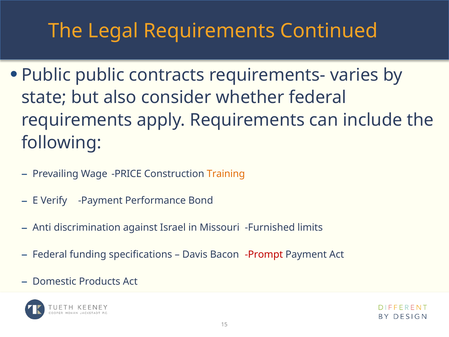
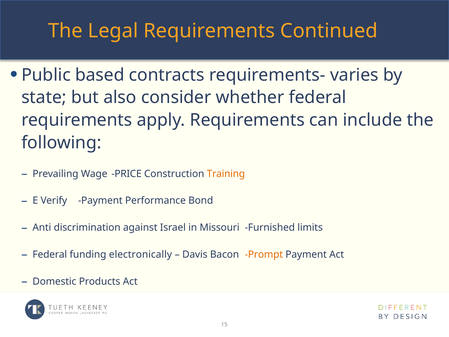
Public public: public -> based (100, 75)
specifications: specifications -> electronically (140, 254)
Prompt colour: red -> orange (264, 254)
